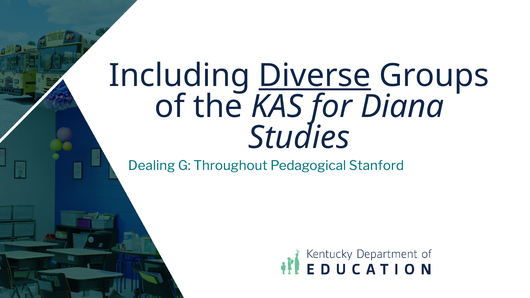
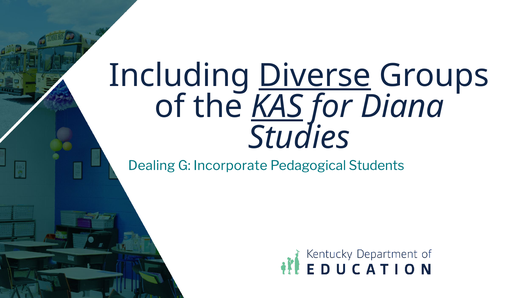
KAS underline: none -> present (277, 107)
Throughout: Throughout -> Incorporate (230, 166)
Stanford: Stanford -> Students (377, 166)
